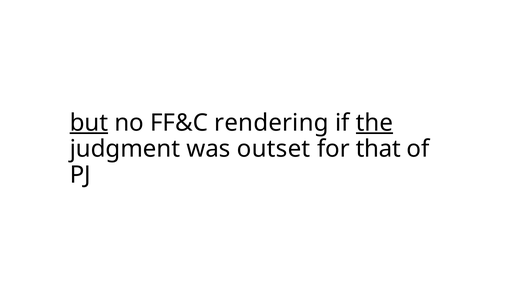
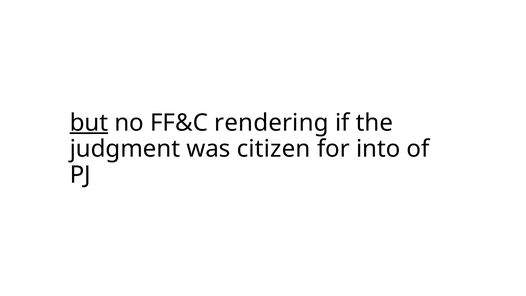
the underline: present -> none (374, 123)
outset: outset -> citizen (274, 149)
that: that -> into (378, 149)
